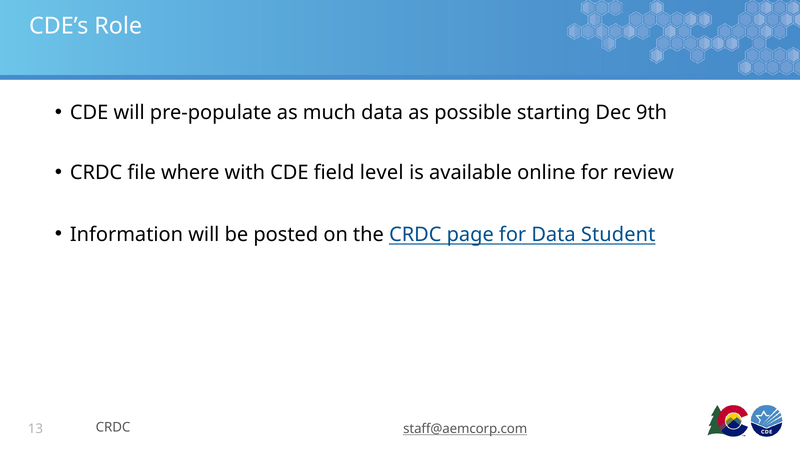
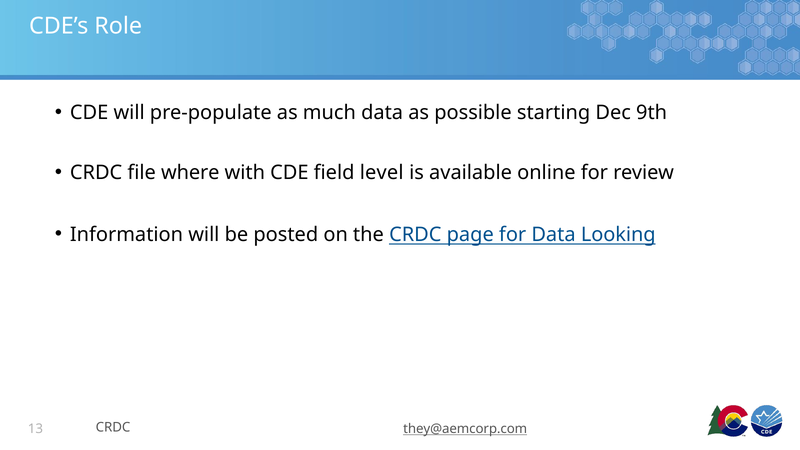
Student: Student -> Looking (618, 235)
staff@aemcorp.com: staff@aemcorp.com -> they@aemcorp.com (465, 429)
